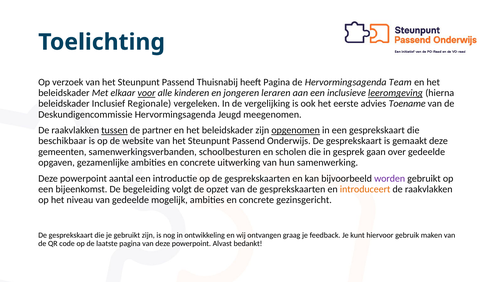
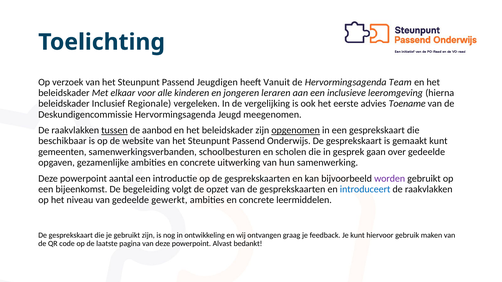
Thuisnabij: Thuisnabij -> Jeugdigen (217, 82)
heeft Pagina: Pagina -> Vanuit (277, 82)
voor underline: present -> none (147, 93)
leeromgeving underline: present -> none (395, 93)
partner: partner -> aanbod (157, 131)
gemaakt deze: deze -> kunt (438, 141)
introduceert colour: orange -> blue (365, 189)
mogelijk: mogelijk -> gewerkt (169, 200)
gezinsgericht: gezinsgericht -> leermiddelen (304, 200)
